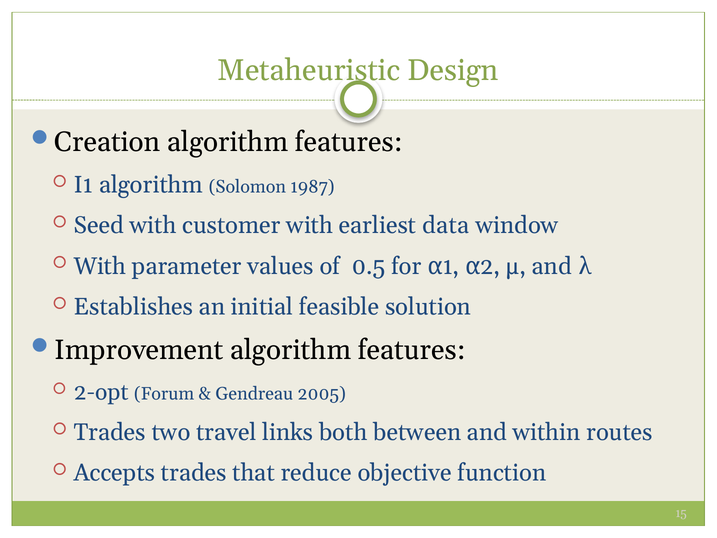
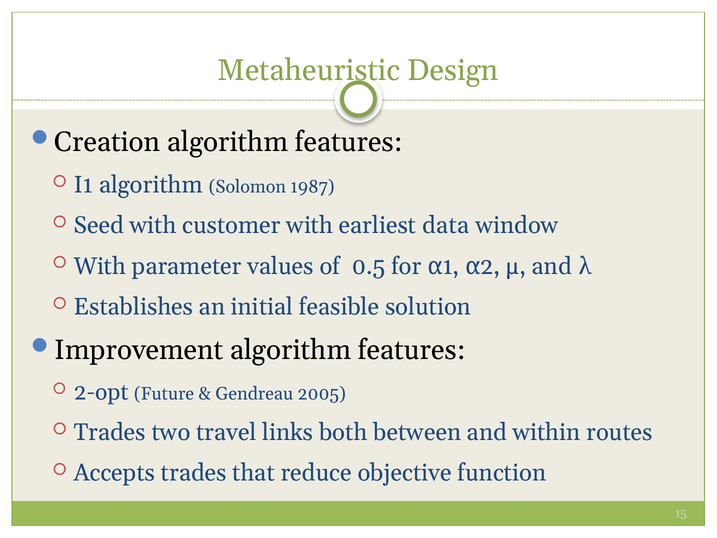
Forum: Forum -> Future (164, 394)
